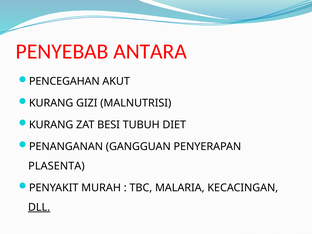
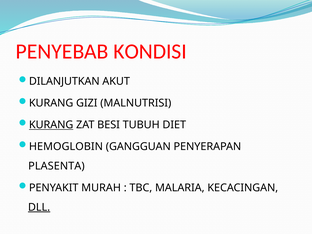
ANTARA: ANTARA -> KONDISI (150, 52)
PENCEGAHAN: PENCEGAHAN -> DILANJUTKAN (64, 81)
KURANG underline: none -> present (51, 125)
PENANGANAN: PENANGANAN -> HEMOGLOBIN (66, 147)
